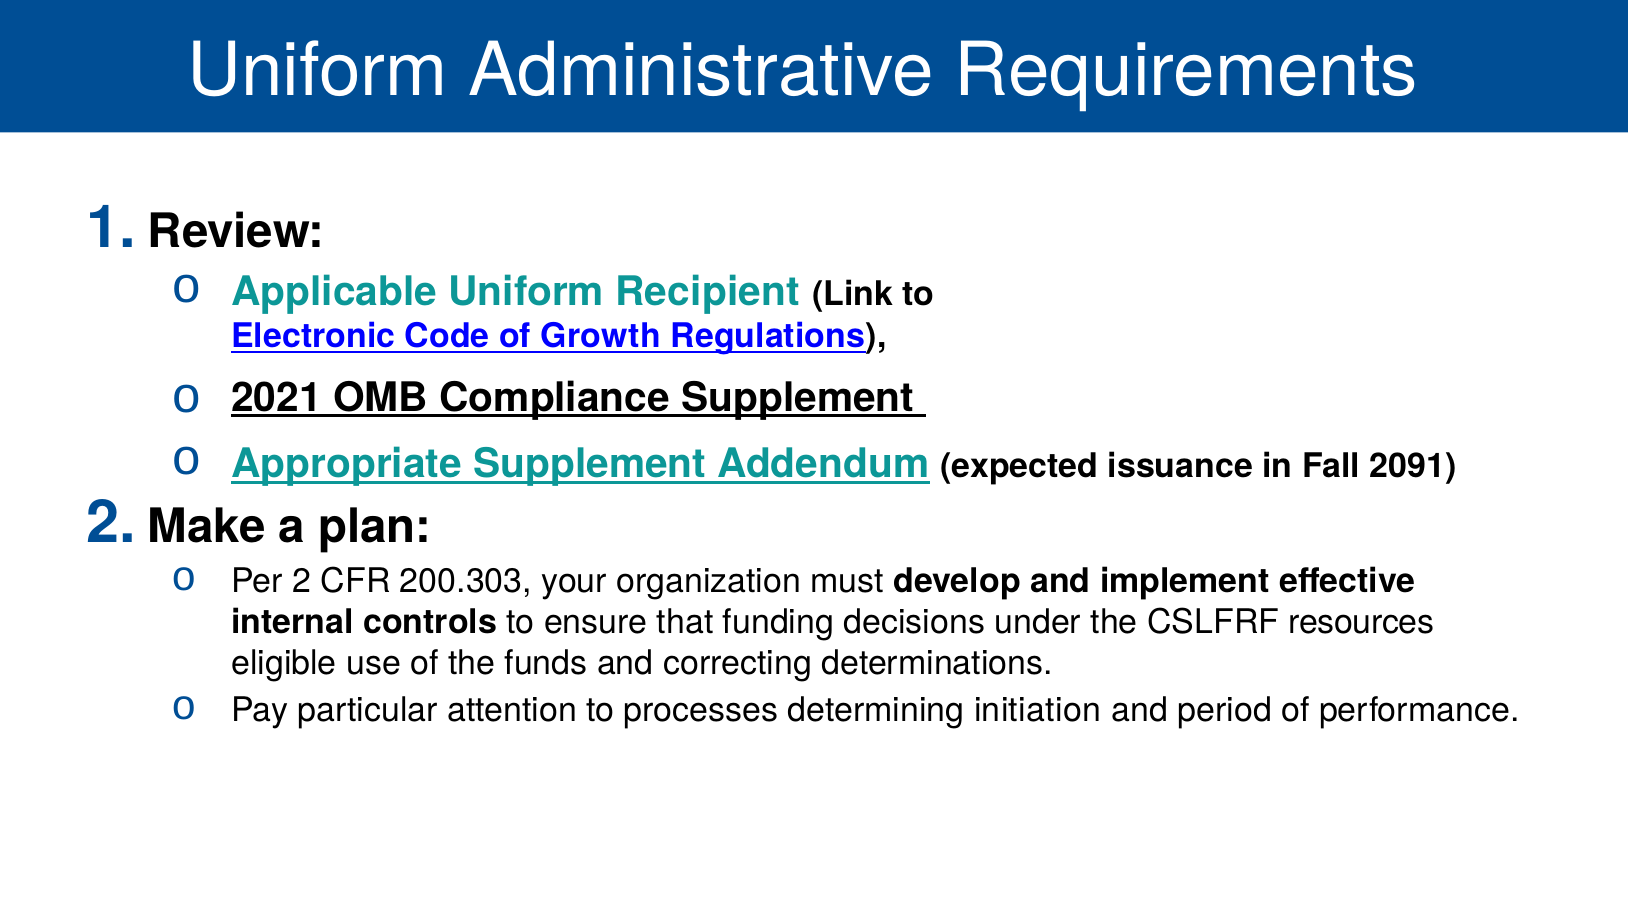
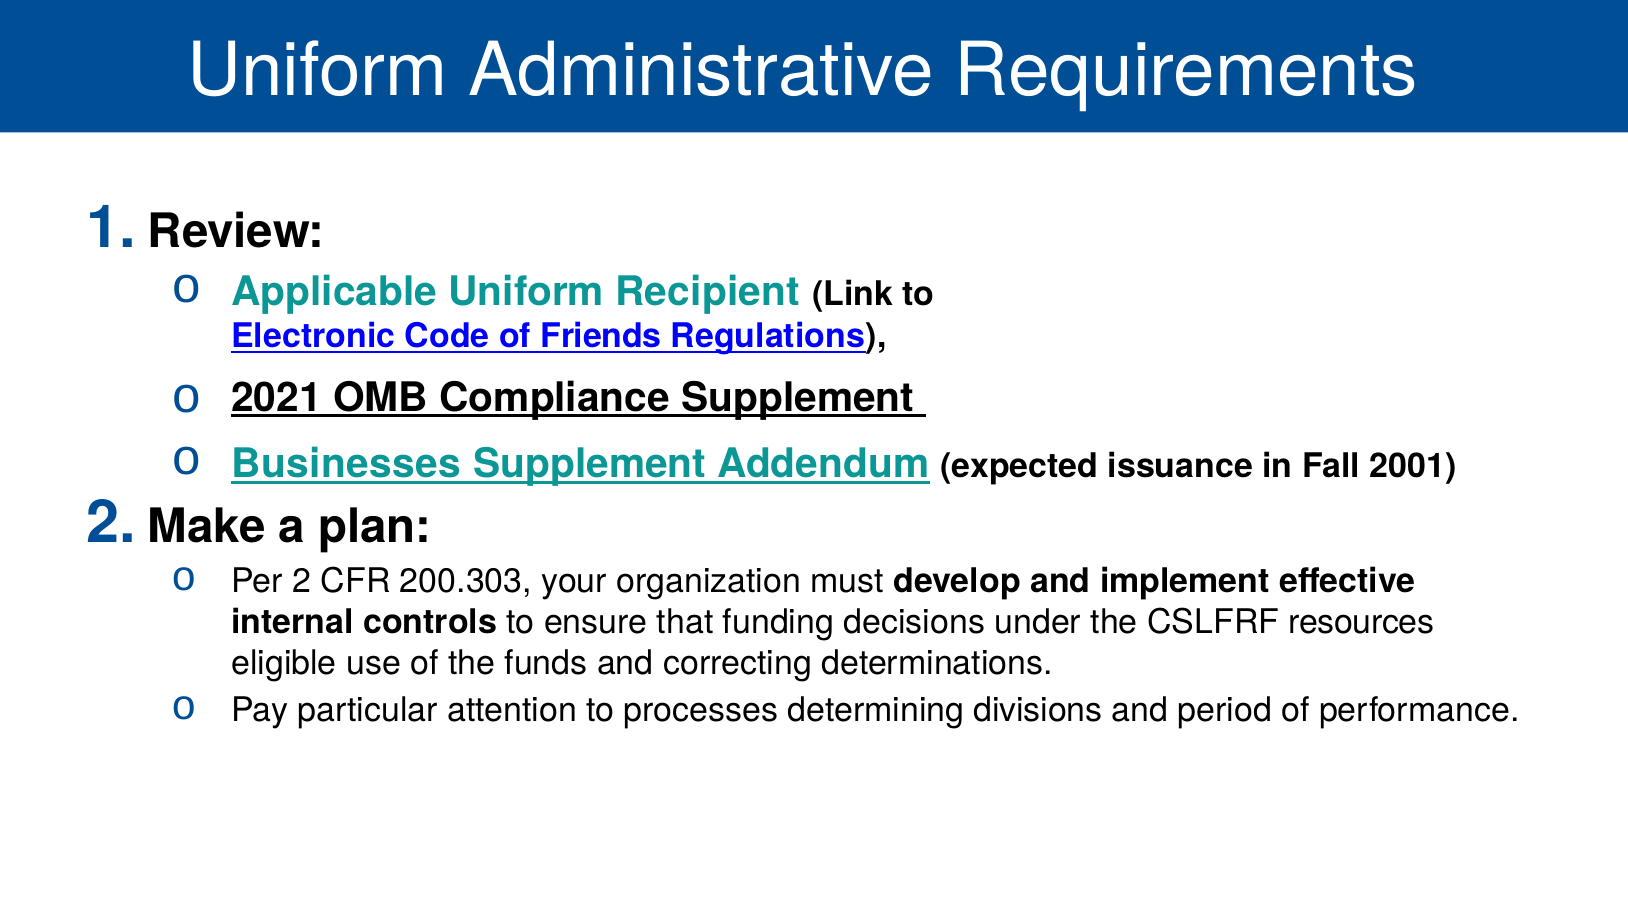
Growth: Growth -> Friends (601, 336)
Appropriate: Appropriate -> Businesses (347, 464)
2091: 2091 -> 2001 (1413, 466)
initiation: initiation -> divisions (1038, 710)
